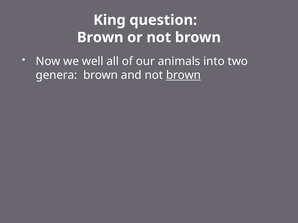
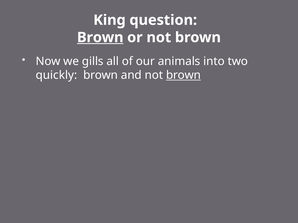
Brown underline: none -> present (100, 38)
well: well -> gills (93, 61)
genera: genera -> quickly (56, 75)
